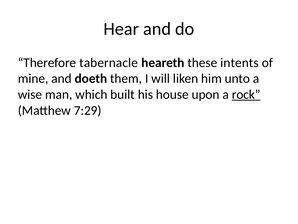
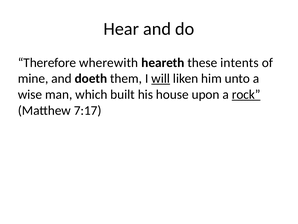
tabernacle: tabernacle -> wherewith (109, 63)
will underline: none -> present (161, 78)
7:29: 7:29 -> 7:17 (88, 110)
